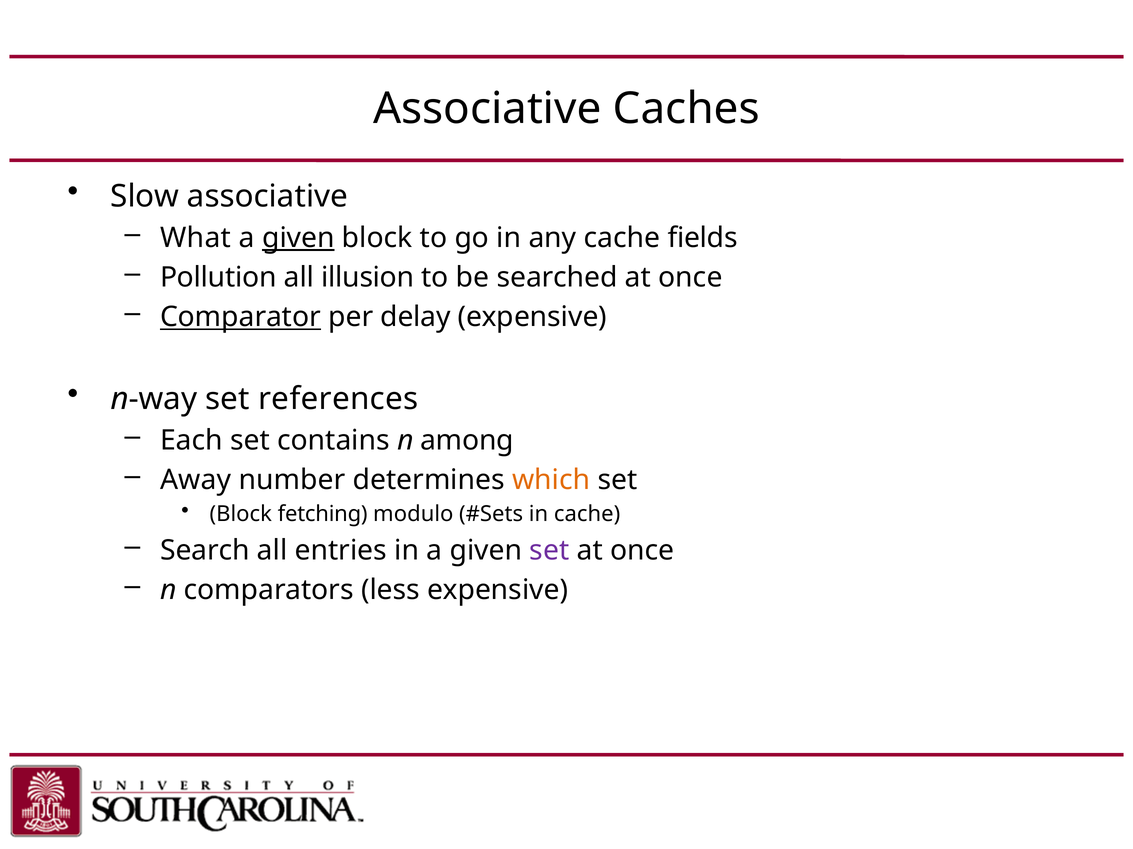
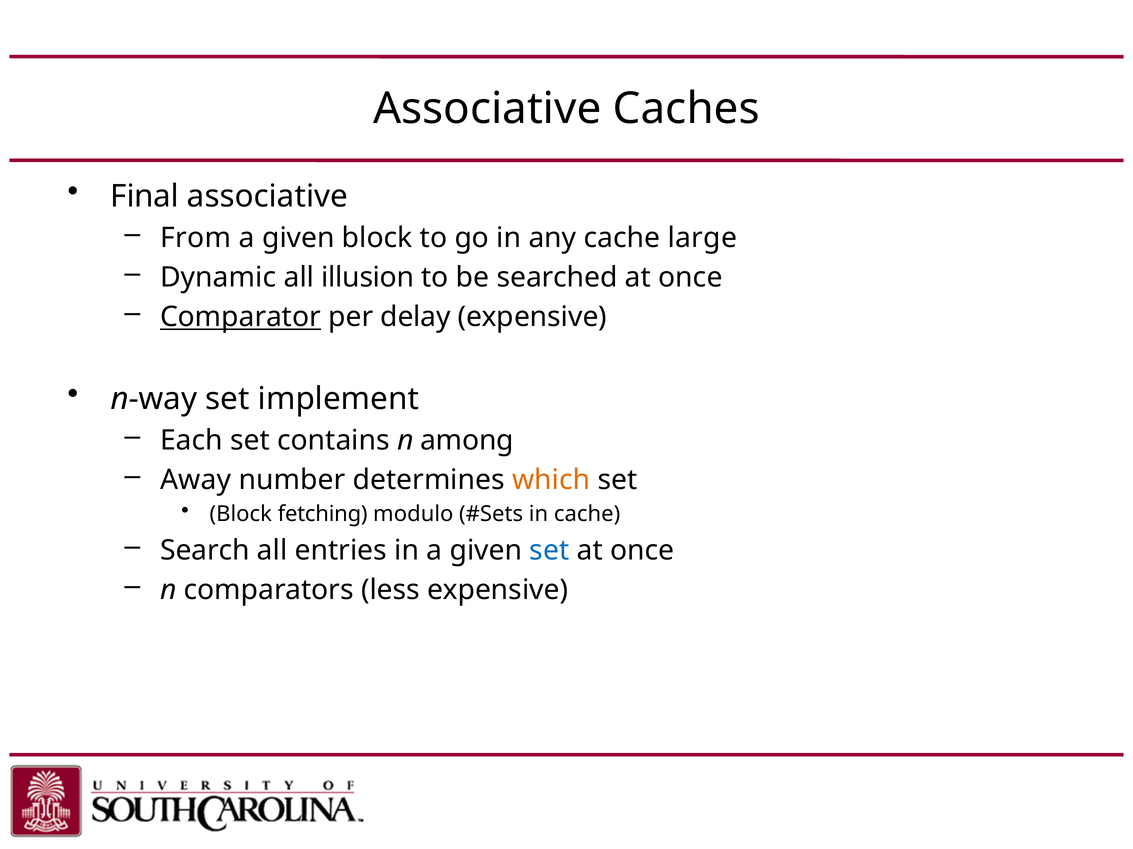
Slow: Slow -> Final (145, 197)
What: What -> From (196, 238)
given underline: present -> none (298, 238)
cache fields: fields -> large (702, 238)
Pollution: Pollution -> Dynamic (218, 278)
references: references -> implement (338, 399)
set colour: purple -> blue (549, 551)
